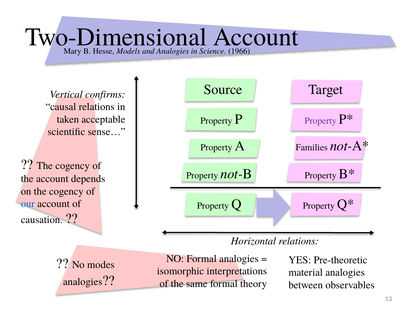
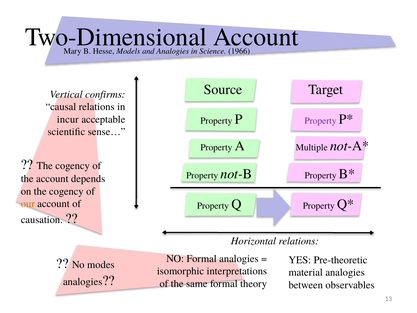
taken: taken -> incur (68, 119)
Families: Families -> Multiple (312, 147)
our colour: blue -> orange (28, 204)
